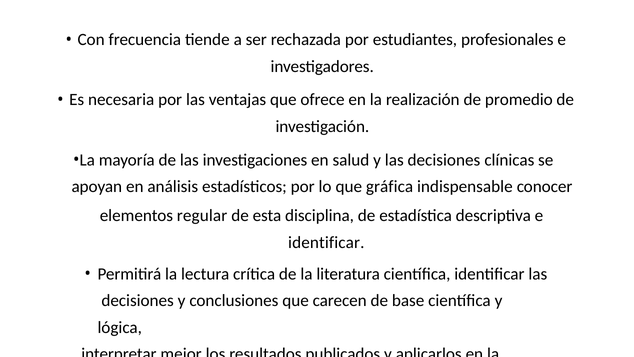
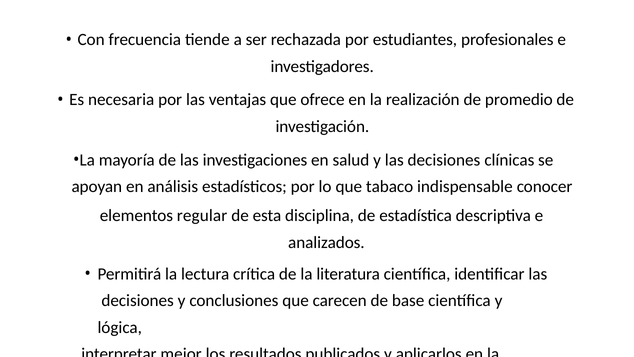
gráfica: gráfica -> tabaco (390, 187)
identificar: identificar -> analizados (326, 242)
